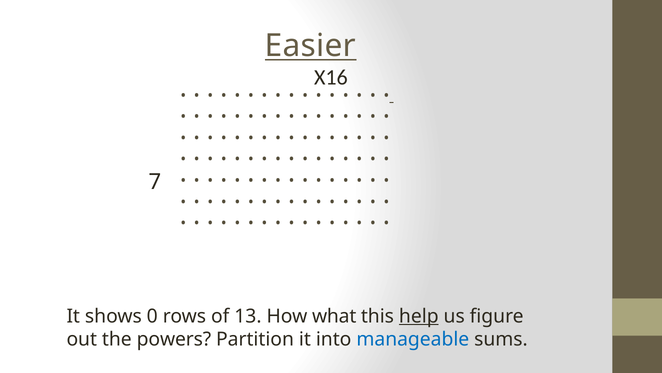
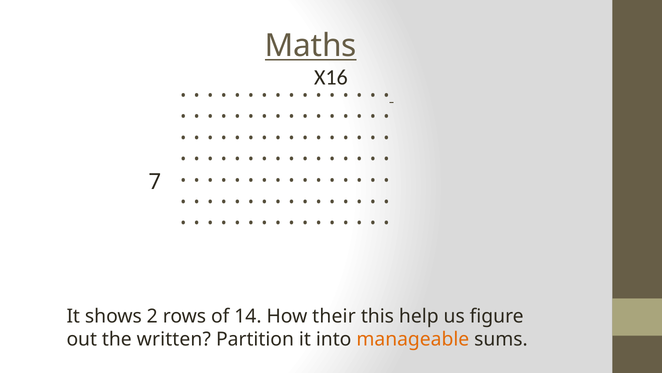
Easier: Easier -> Maths (311, 45)
0: 0 -> 2 (152, 316)
13: 13 -> 14 (248, 316)
what: what -> their (334, 316)
help underline: present -> none (419, 316)
powers: powers -> written (174, 339)
manageable colour: blue -> orange (413, 339)
